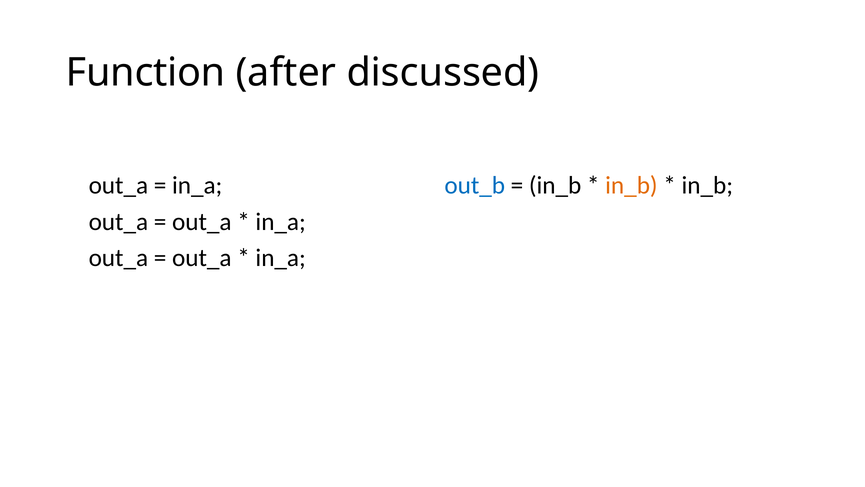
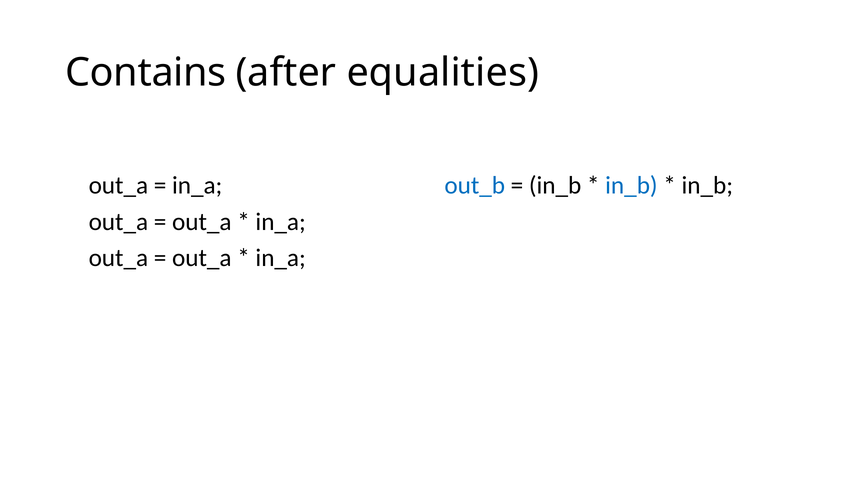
Function: Function -> Contains (146, 73)
discussed: discussed -> equalities (443, 73)
in_b colour: orange -> blue (631, 185)
